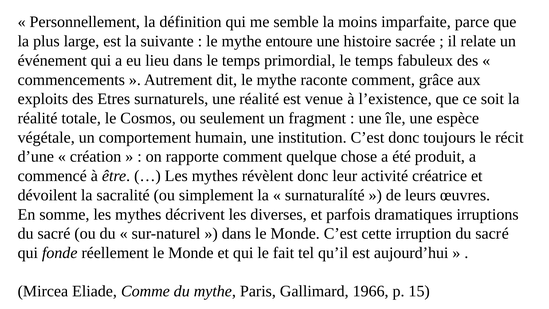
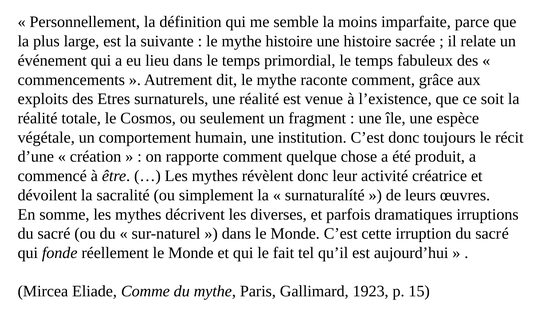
mythe entoure: entoure -> histoire (289, 41)
1966: 1966 -> 1923 (371, 291)
